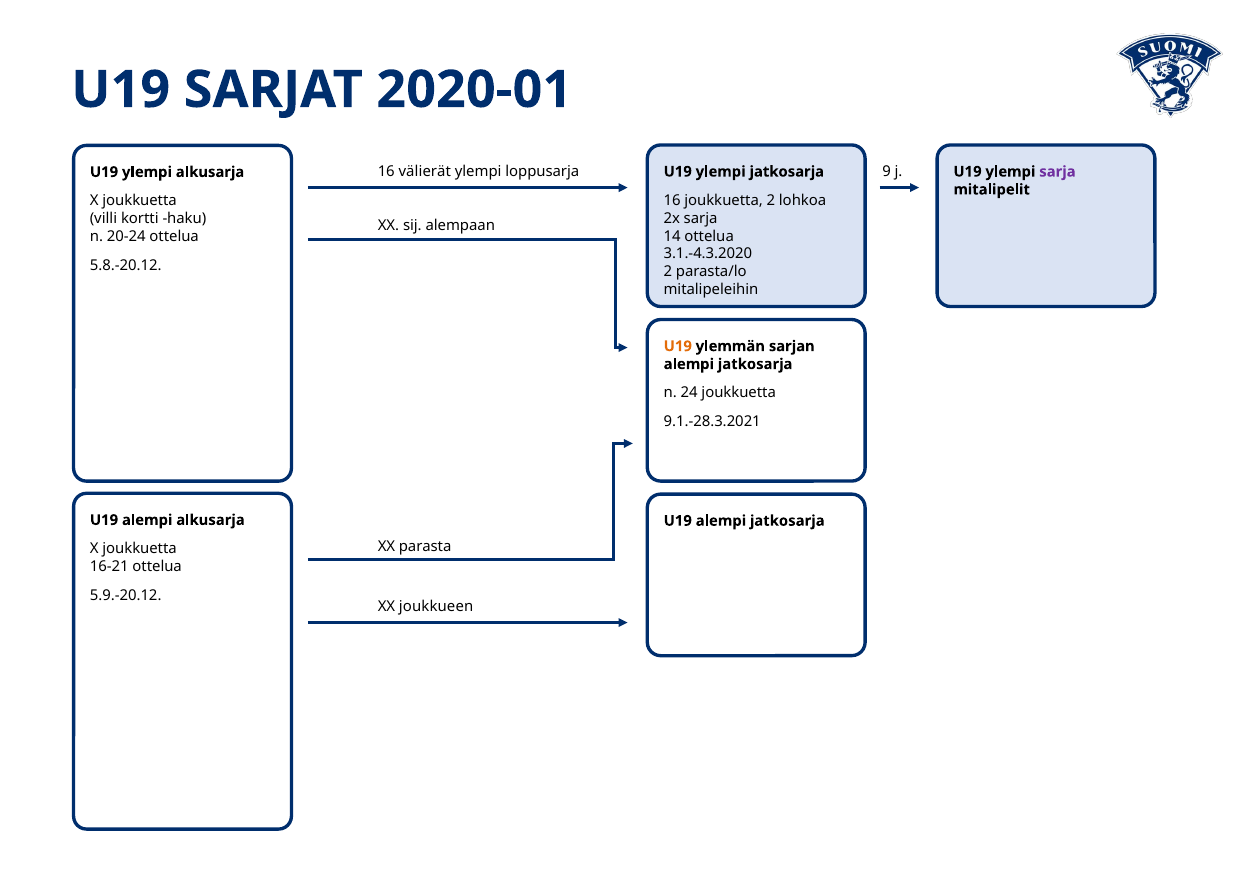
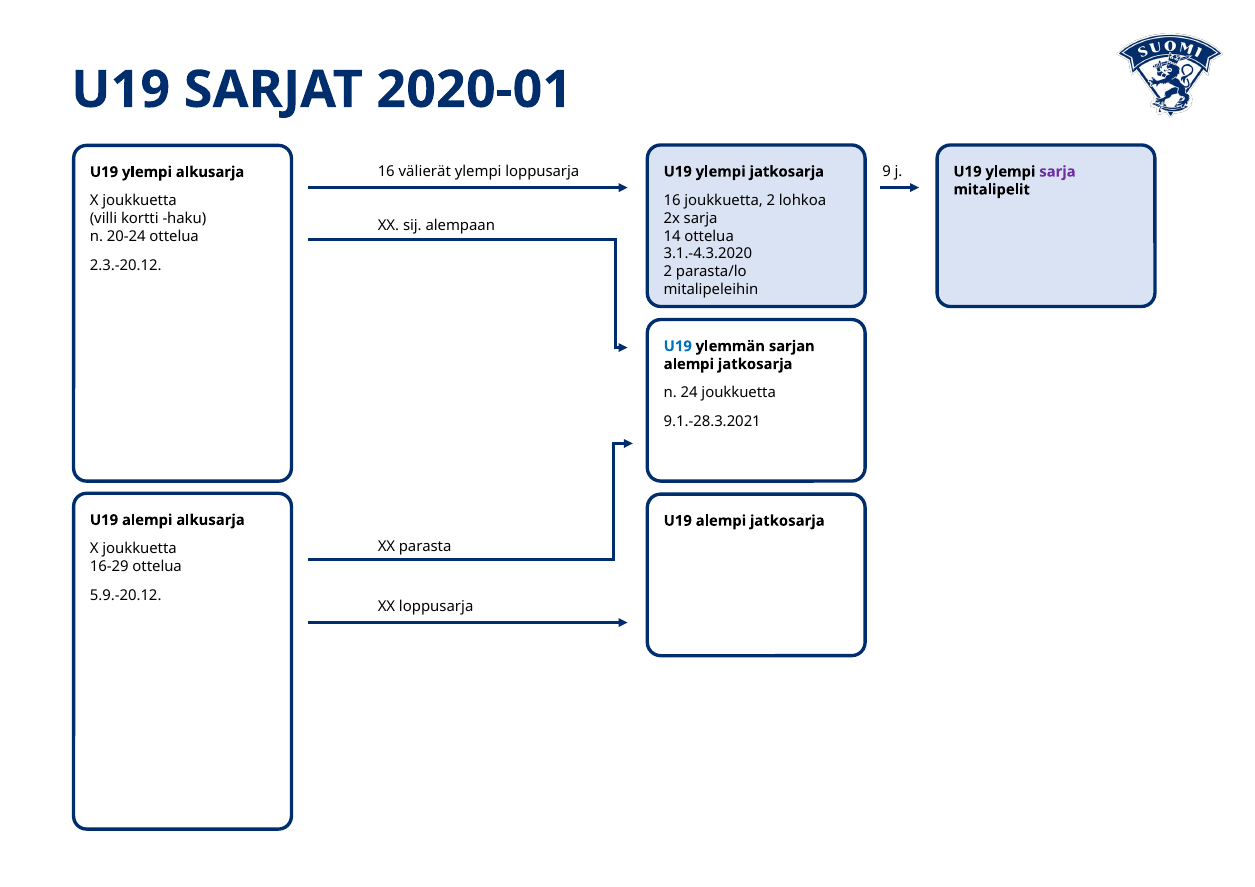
5.8.-20.12: 5.8.-20.12 -> 2.3.-20.12 (126, 265)
U19 colour: orange -> blue (678, 346)
16-21: 16-21 -> 16-29 (109, 567)
XX joukkueen: joukkueen -> loppusarja (436, 607)
